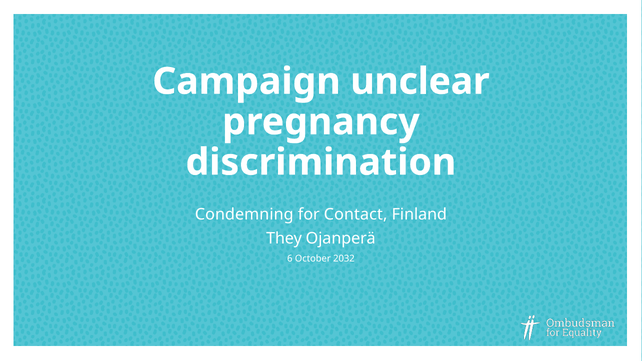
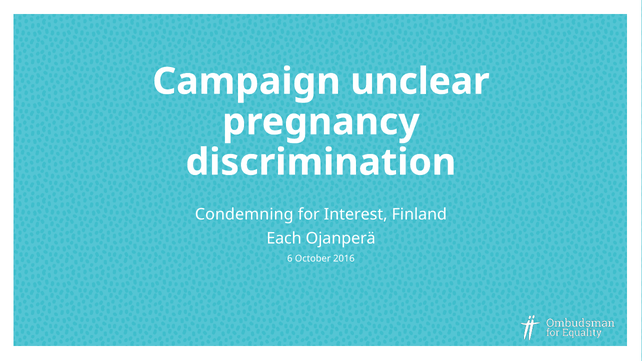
Contact: Contact -> Interest (356, 215)
They: They -> Each (284, 239)
2032: 2032 -> 2016 (344, 259)
